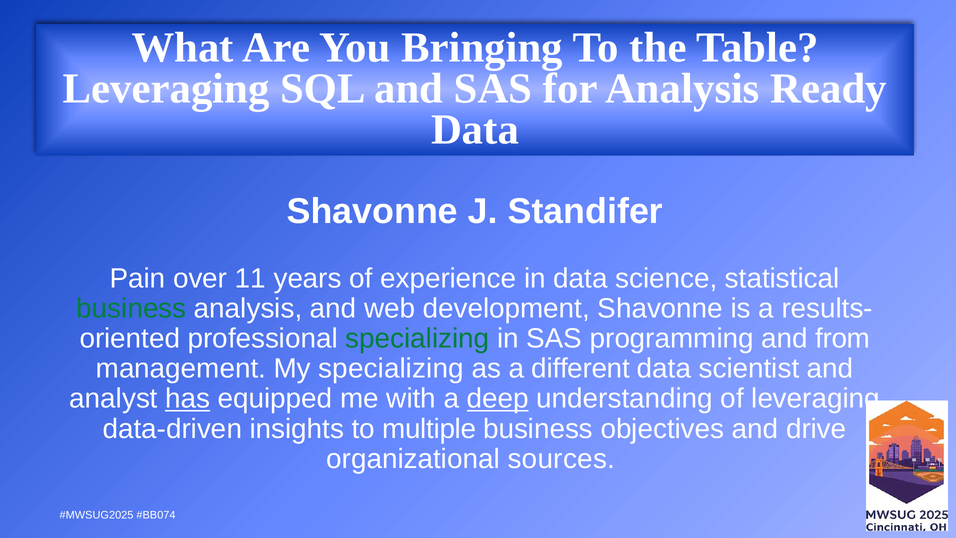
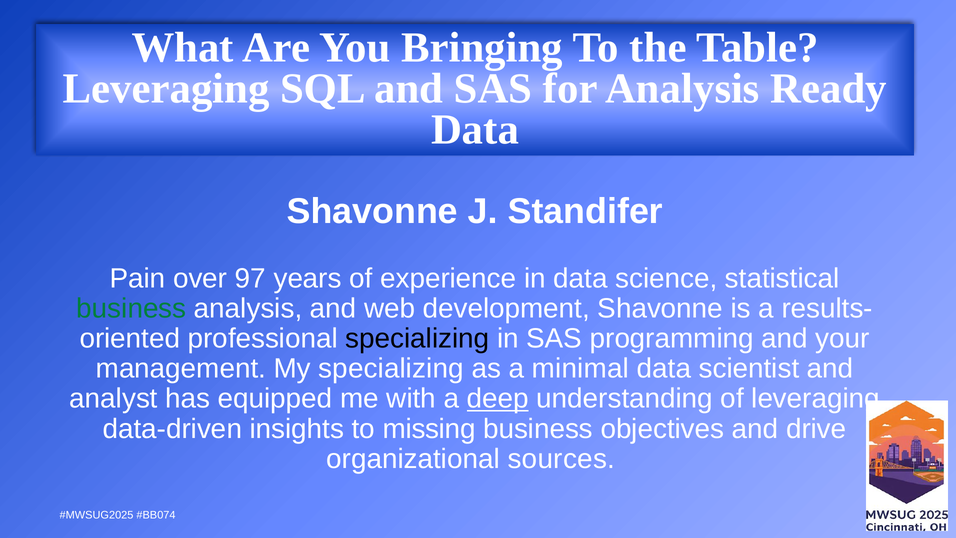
11: 11 -> 97 (250, 278)
specializing colour: green -> black (417, 338)
from: from -> your (843, 338)
different: different -> minimal (580, 368)
has underline: present -> none (188, 399)
multiple: multiple -> missing (429, 429)
